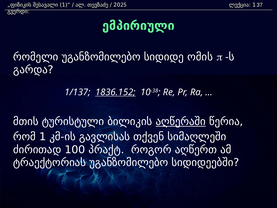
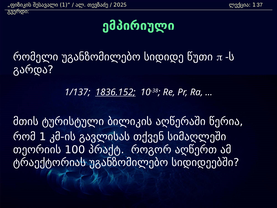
ომის: ომის -> წუთი (200, 57)
აღწერაში underline: present -> none (181, 121)
ძირითად: ძირითად -> თეორიის (37, 149)
